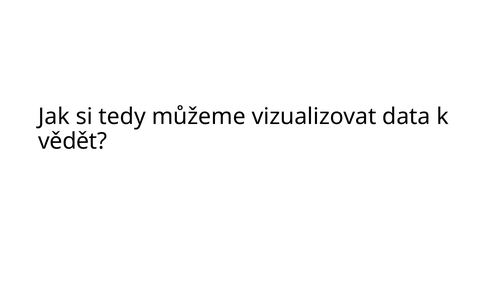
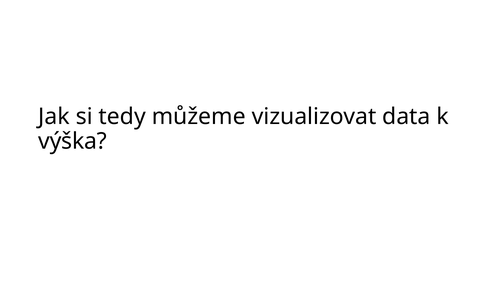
vědět: vědět -> výška (73, 142)
